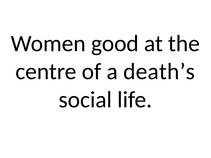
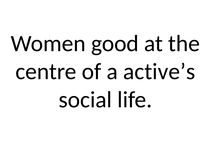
death’s: death’s -> active’s (159, 72)
